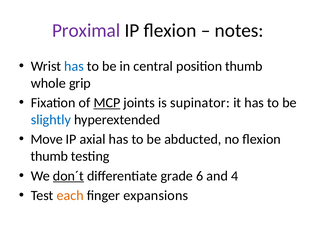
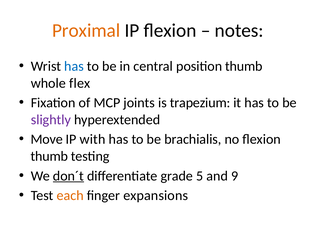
Proximal colour: purple -> orange (86, 31)
grip: grip -> flex (80, 83)
MCP underline: present -> none (107, 103)
supinator: supinator -> trapezium (200, 103)
slightly colour: blue -> purple (51, 120)
axial: axial -> with (93, 139)
abducted: abducted -> brachialis (193, 139)
6: 6 -> 5 (200, 176)
4: 4 -> 9 (235, 176)
